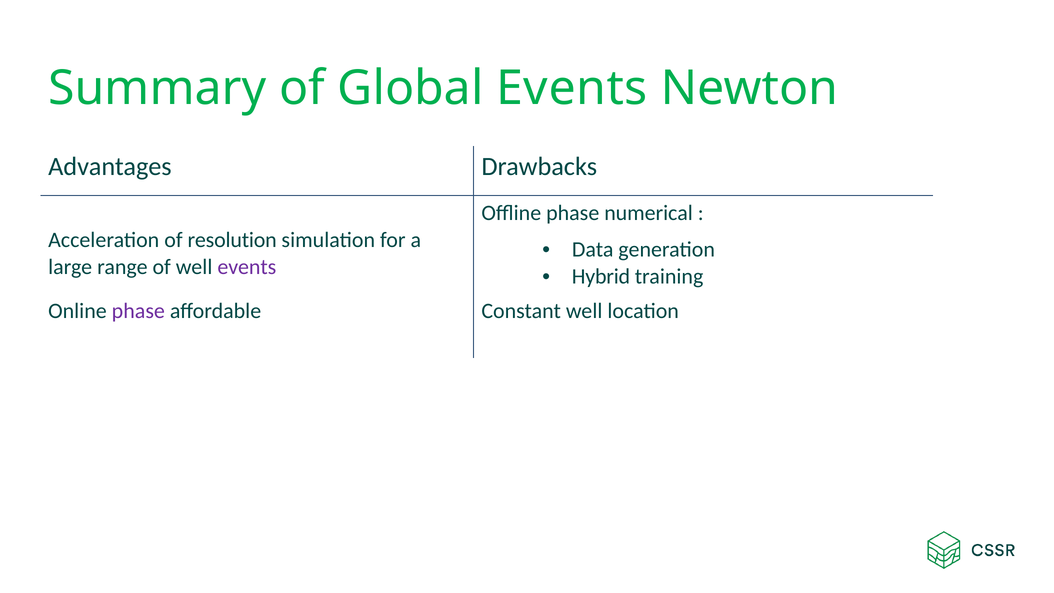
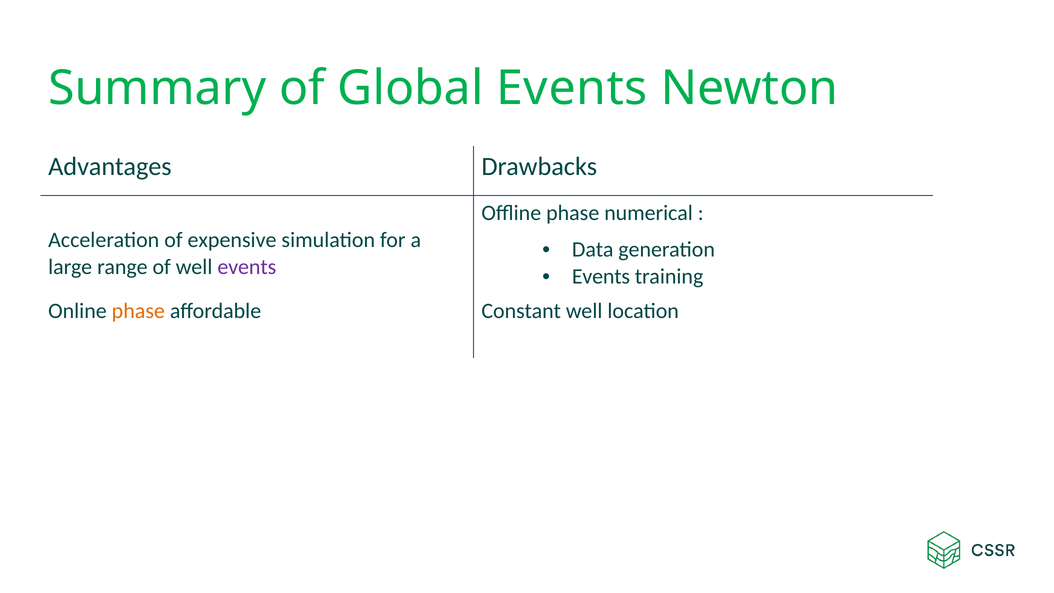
resolution: resolution -> expensive (232, 240)
Hybrid: Hybrid -> Events (601, 276)
phase colour: purple -> orange (138, 311)
